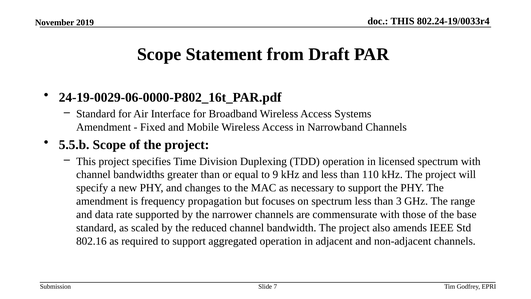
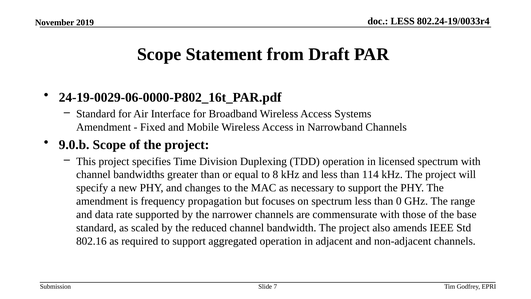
THIS: THIS -> LESS (403, 21)
5.5.b: 5.5.b -> 9.0.b (74, 145)
9: 9 -> 8 (275, 174)
110: 110 -> 114 (370, 174)
3: 3 -> 0 (399, 201)
